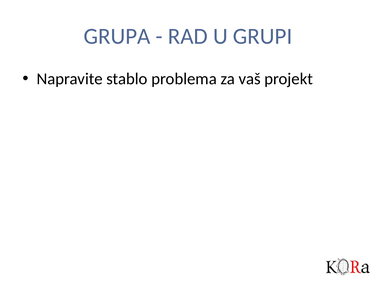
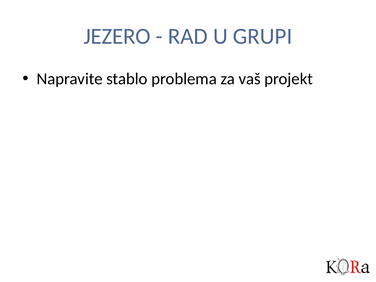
GRUPA: GRUPA -> JEZERO (117, 36)
